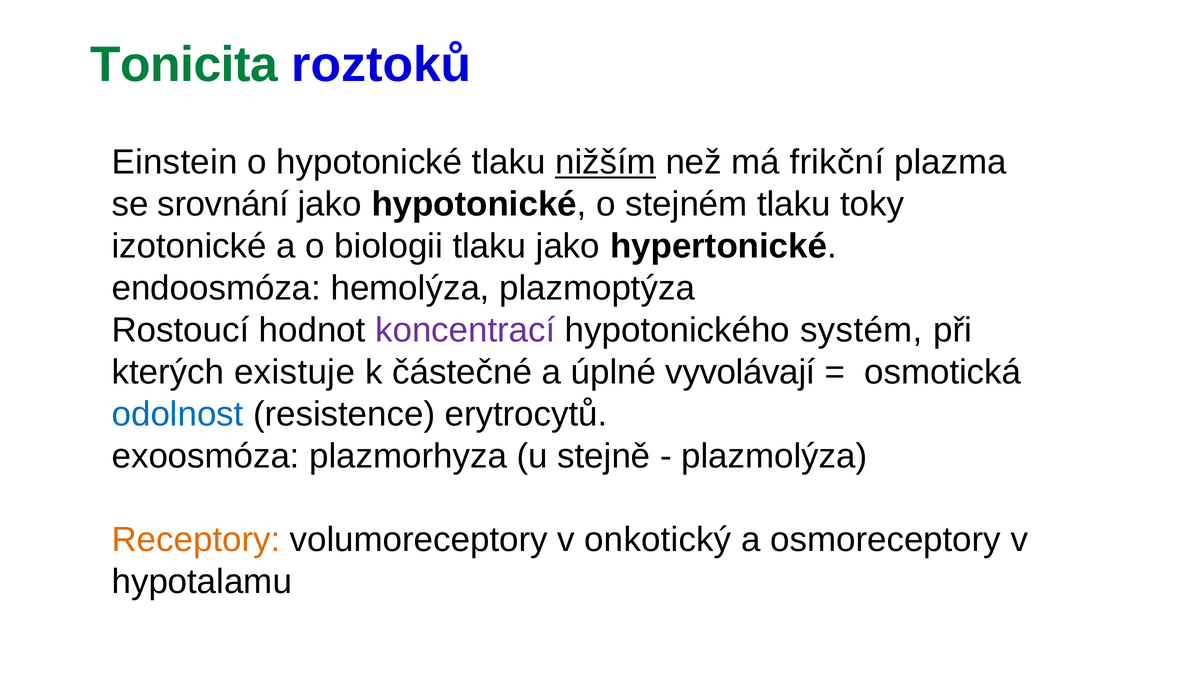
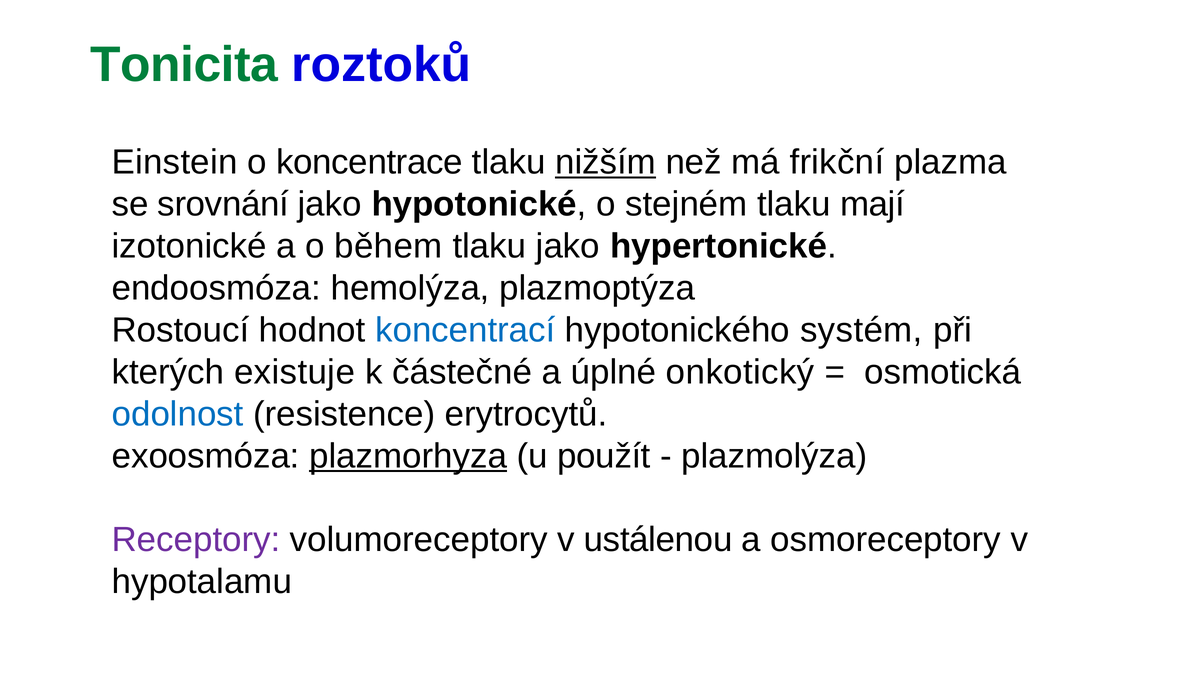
o hypotonické: hypotonické -> koncentrace (369, 162)
toky: toky -> mají (872, 204)
biologii: biologii -> během (388, 246)
koncentrací colour: purple -> blue (465, 330)
vyvolávají: vyvolávají -> onkotický (740, 372)
plazmorhyza underline: none -> present (408, 456)
stejně: stejně -> použít (604, 456)
Receptory colour: orange -> purple (196, 540)
onkotický: onkotický -> ustálenou (658, 540)
